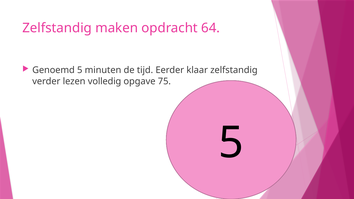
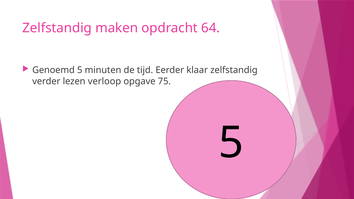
volledig: volledig -> verloop (104, 81)
